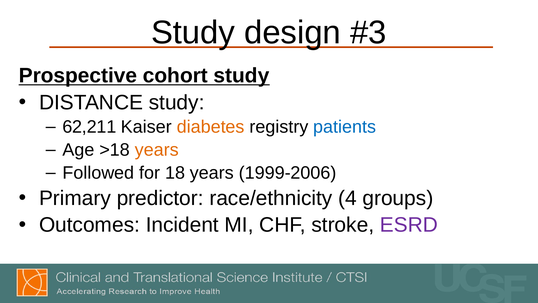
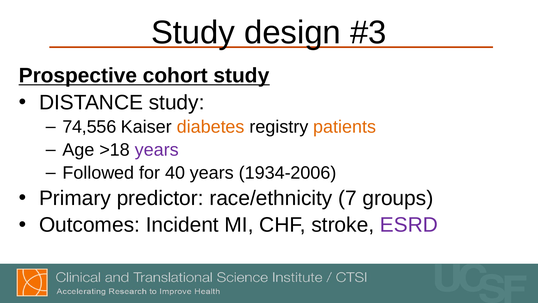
62,211: 62,211 -> 74,556 (89, 127)
patients colour: blue -> orange (345, 127)
years colour: orange -> purple (157, 150)
18: 18 -> 40 (175, 173)
1999-2006: 1999-2006 -> 1934-2006 (288, 173)
4: 4 -> 7 (347, 198)
